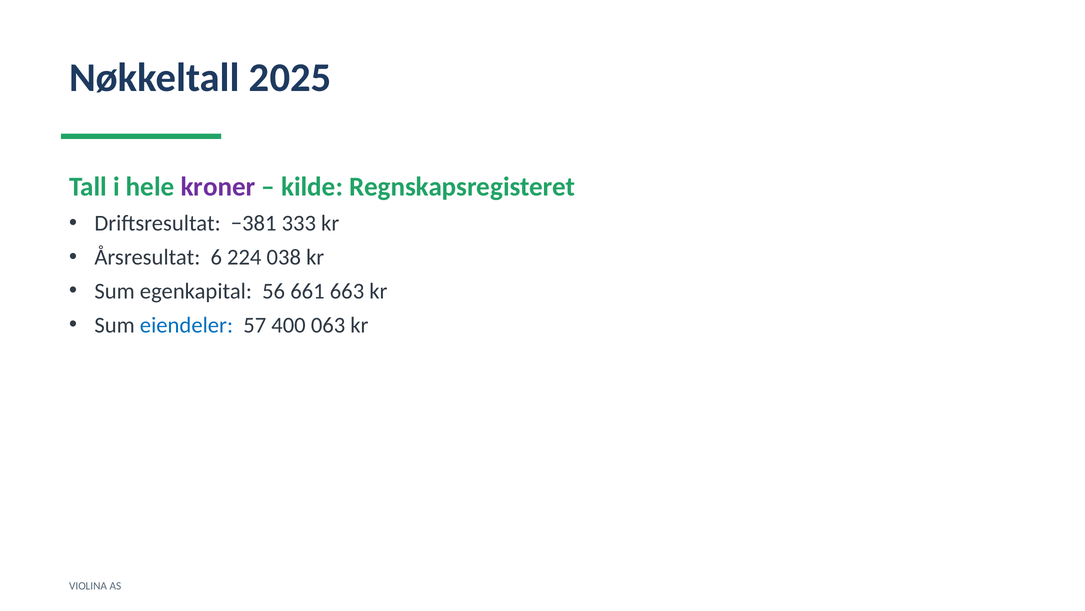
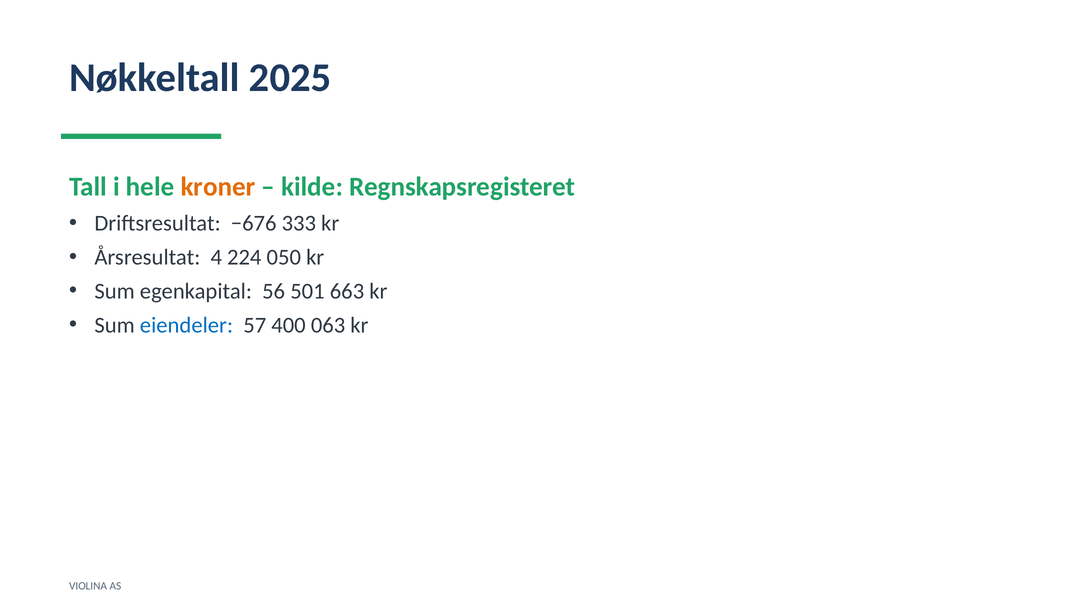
kroner colour: purple -> orange (218, 187)
−381: −381 -> −676 (254, 223)
6: 6 -> 4 (216, 257)
038: 038 -> 050 (284, 257)
661: 661 -> 501 (307, 291)
